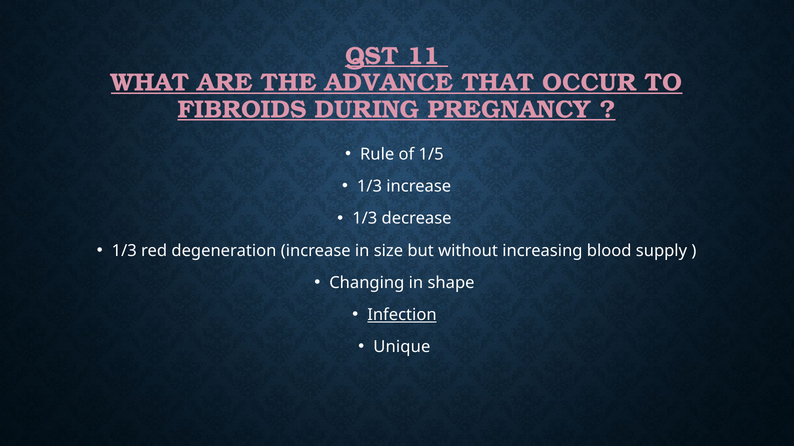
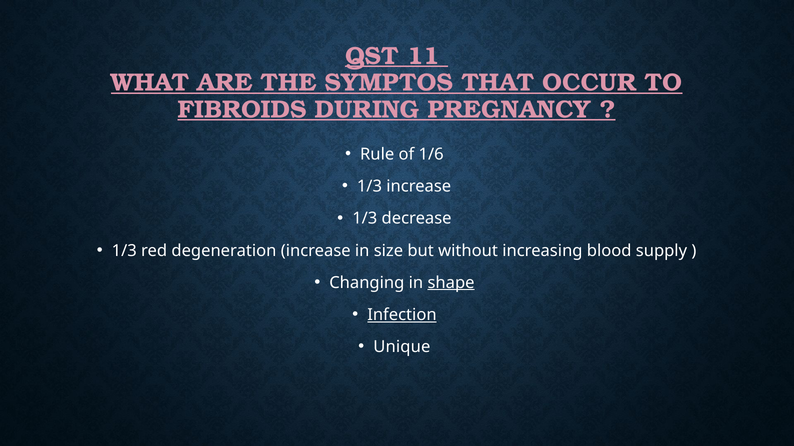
ADVANCE: ADVANCE -> SYMPTOS (389, 83)
1/5: 1/5 -> 1/6 (431, 155)
shape underline: none -> present (451, 283)
